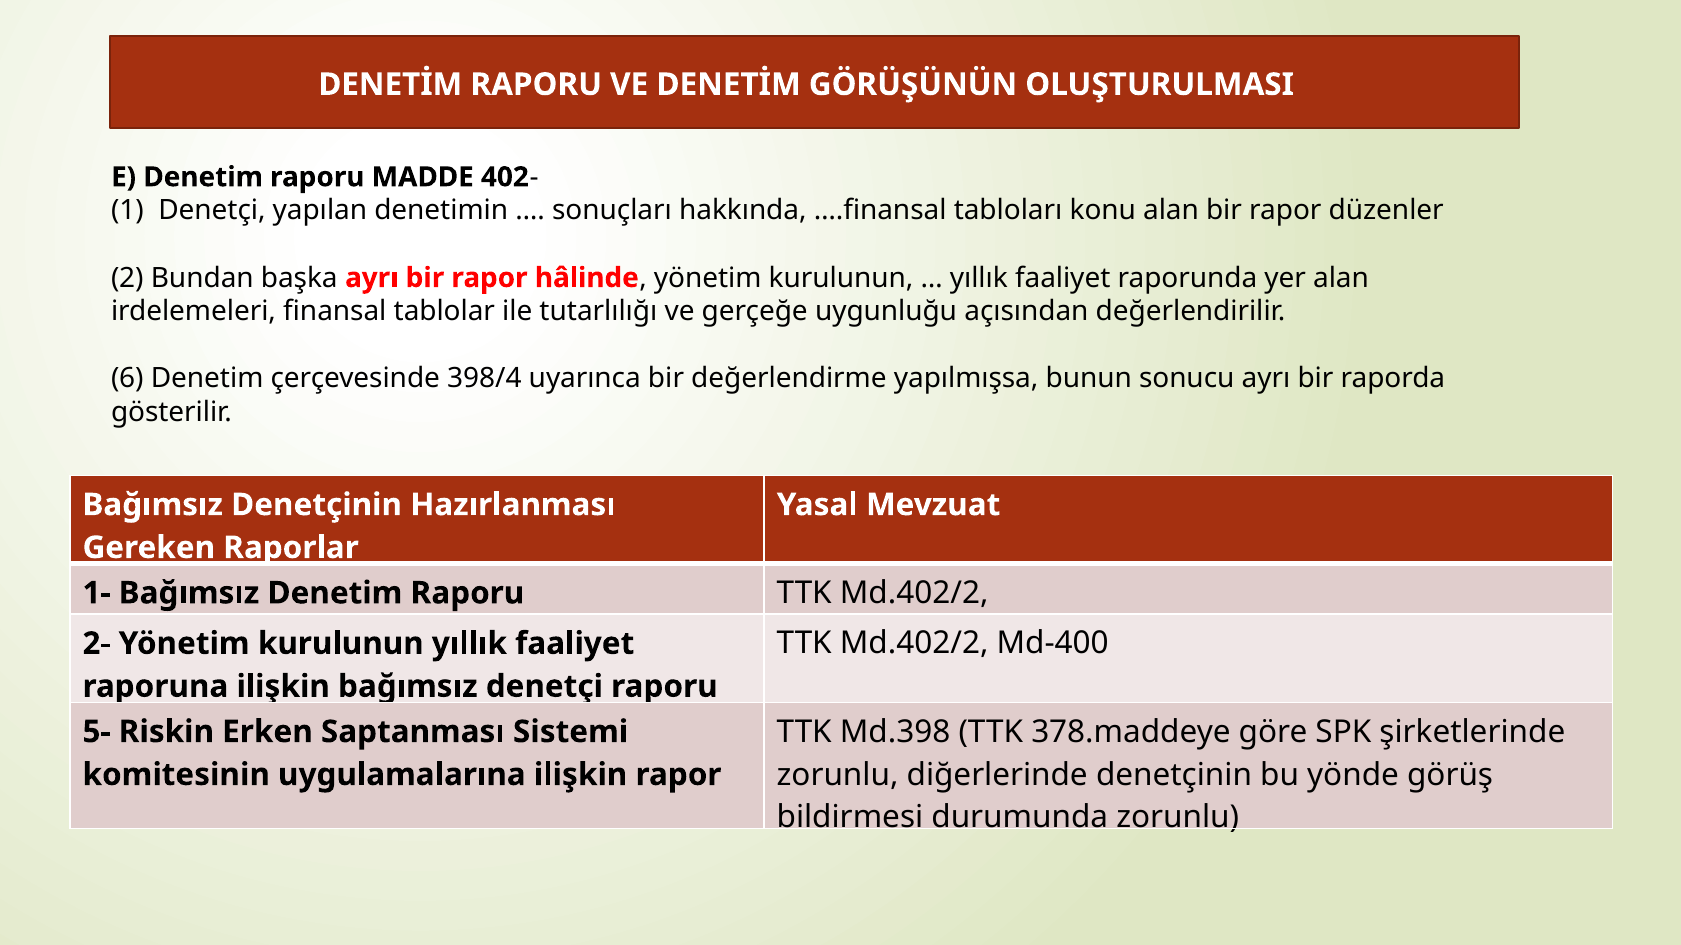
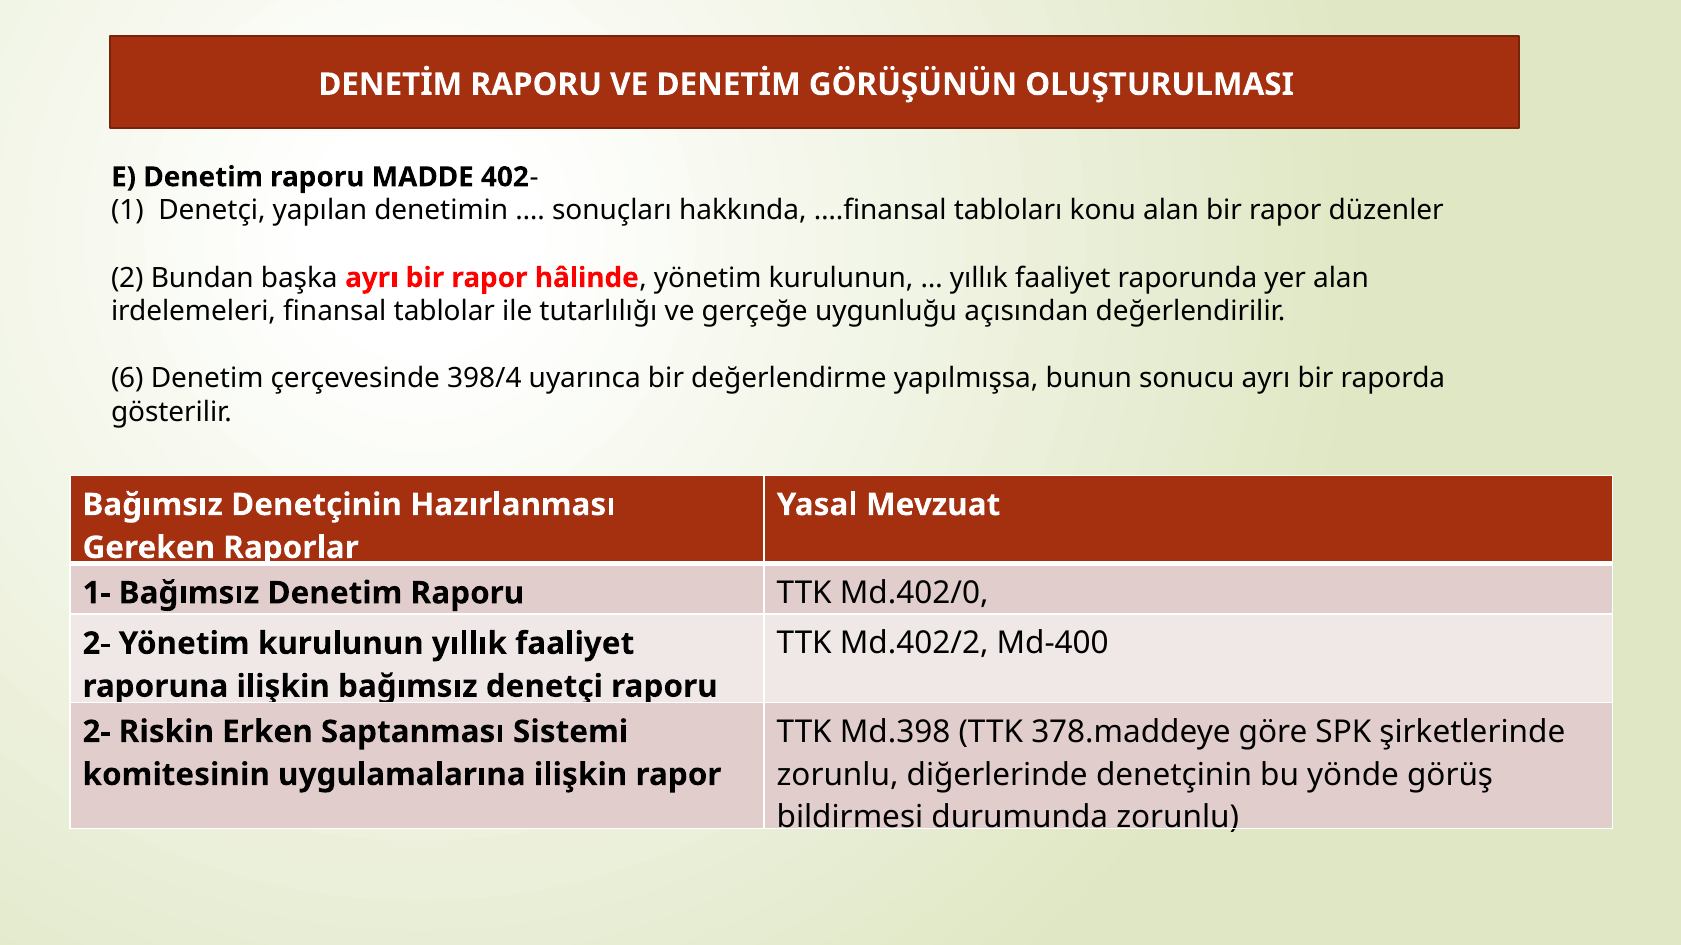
Md.402/2: Md.402/2 -> Md.402/0 (914, 593)
5-: 5- -> 2- (97, 732)
